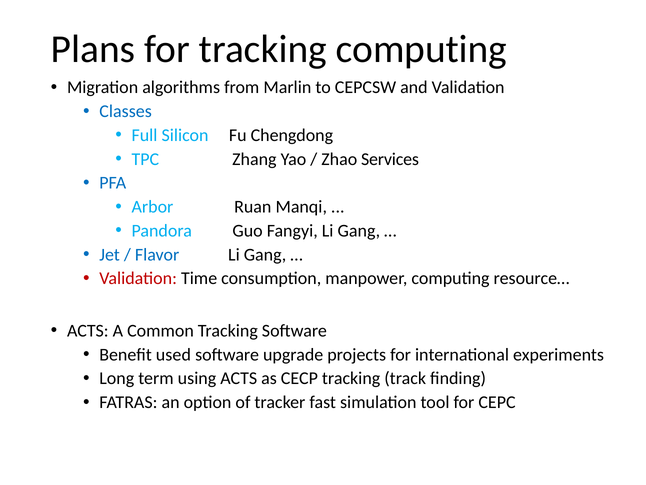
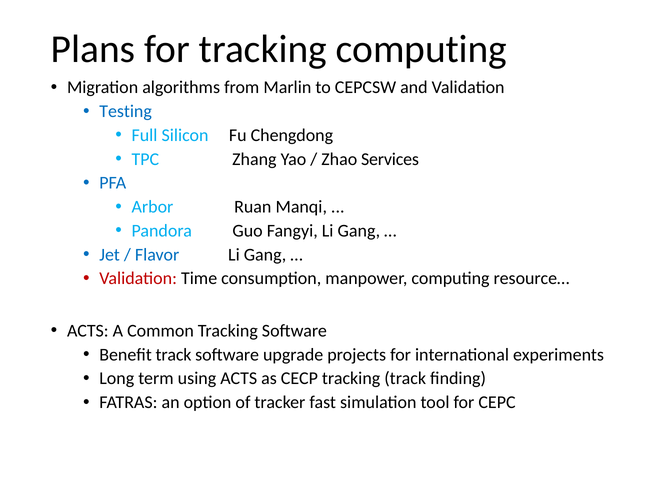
Classes: Classes -> Testing (126, 111)
Benefit used: used -> track (174, 354)
